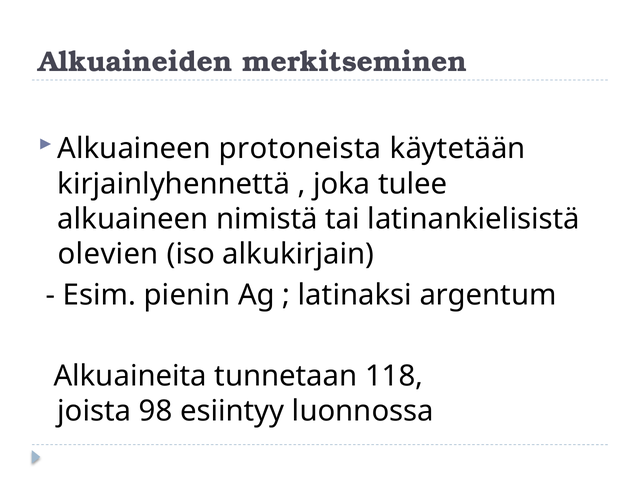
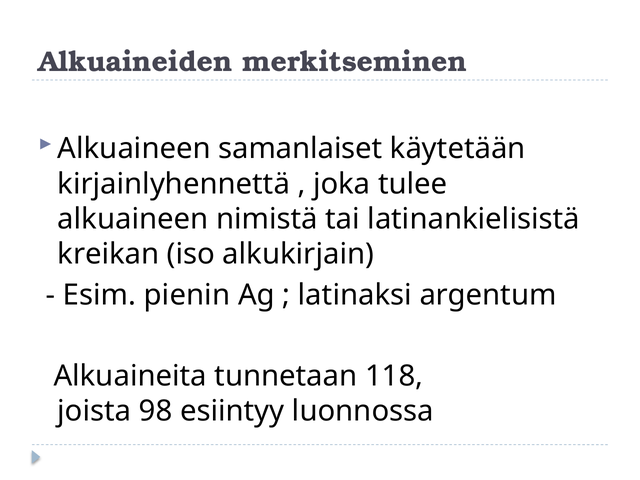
protoneista: protoneista -> samanlaiset (300, 149)
olevien: olevien -> kreikan (108, 254)
